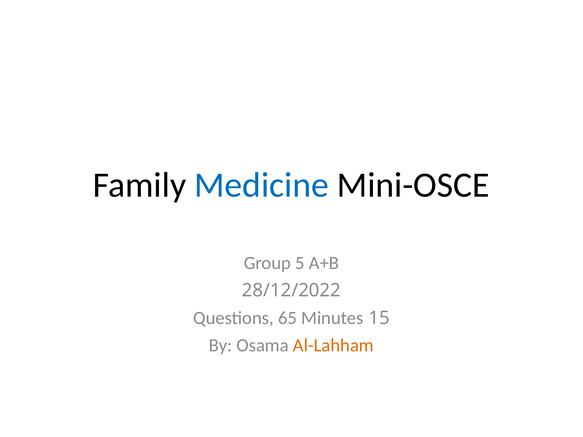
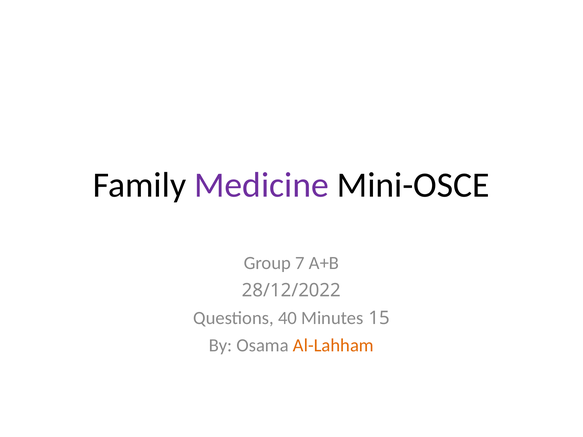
Medicine colour: blue -> purple (262, 185)
5: 5 -> 7 (300, 263)
65: 65 -> 40 (287, 318)
